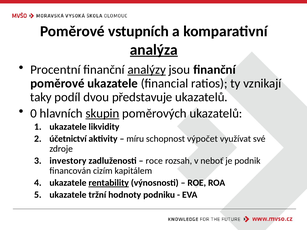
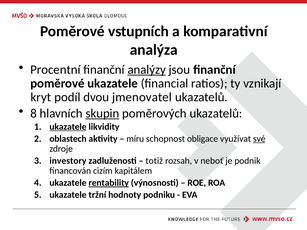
analýza underline: present -> none (154, 50)
taky: taky -> kryt (41, 97)
představuje: představuje -> jmenovatel (142, 97)
0: 0 -> 8 (34, 114)
ukazatele underline: none -> present (68, 127)
účetnictví: účetnictví -> oblastech (68, 139)
výpočet: výpočet -> obligace (203, 139)
své underline: none -> present (259, 139)
roce: roce -> totiž (154, 161)
